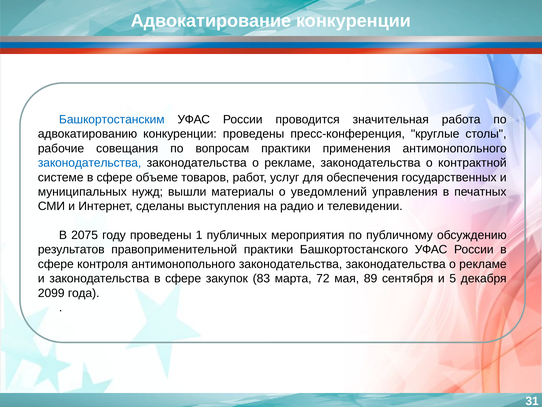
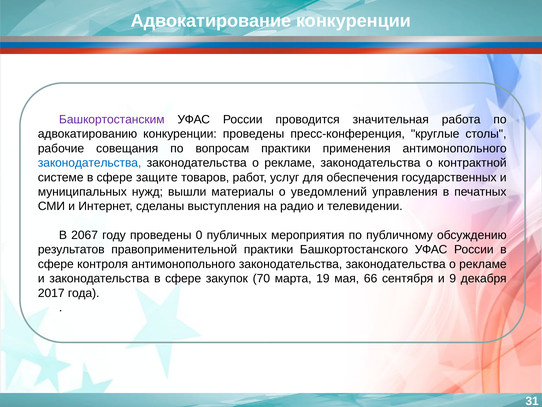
Башкортостанским colour: blue -> purple (112, 119)
объеме: объеме -> защите (157, 177)
2075: 2075 -> 2067 (85, 235)
1: 1 -> 0 (199, 235)
83: 83 -> 70 (261, 278)
72: 72 -> 19 (323, 278)
89: 89 -> 66 (371, 278)
5: 5 -> 9 (453, 278)
2099: 2099 -> 2017 (51, 293)
